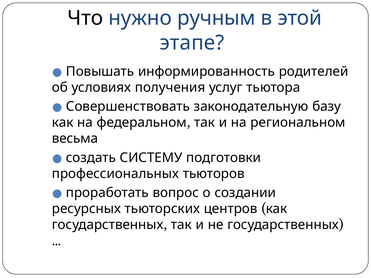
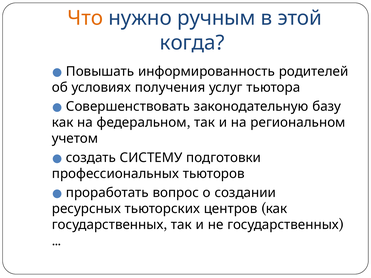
Что colour: black -> orange (85, 18)
этапе: этапе -> когда (192, 43)
весьма: весьма -> учетом (75, 139)
